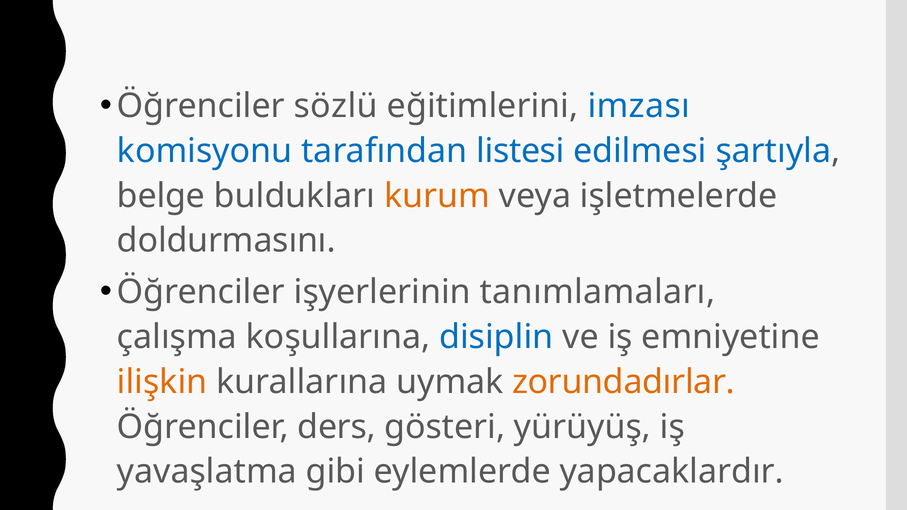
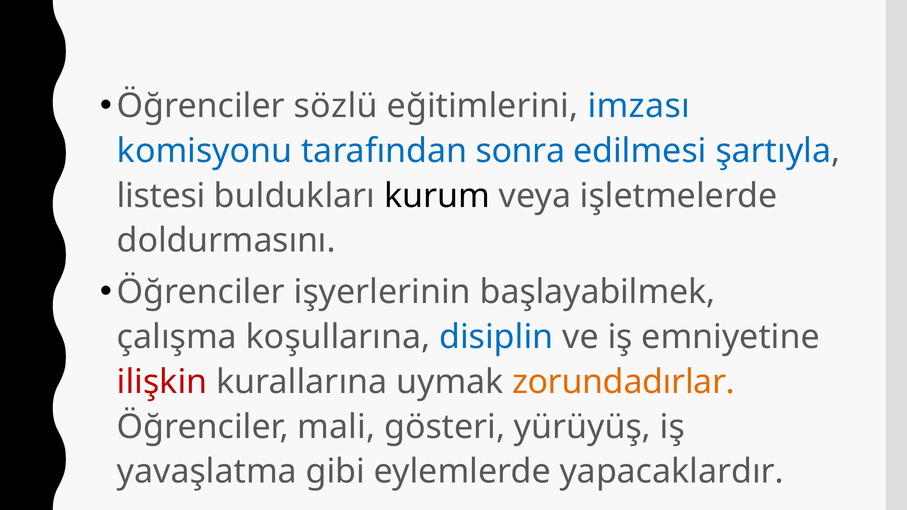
listesi: listesi -> sonra (520, 151)
belge: belge -> listesi (161, 196)
kurum colour: orange -> black (437, 196)
tanımlamaları: tanımlamaları -> başlayabilmek (598, 292)
ilişkin colour: orange -> red (162, 382)
ders: ders -> mali (336, 427)
